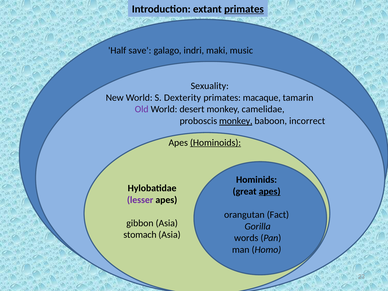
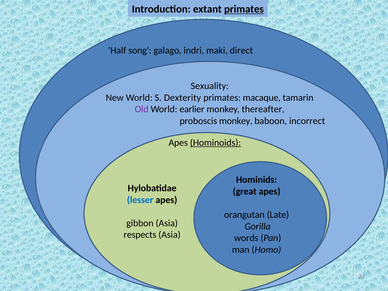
save: save -> song (140, 50)
music: music -> direct (241, 50)
desert: desert -> earlier (192, 109)
camelidae: camelidae -> thereafter (263, 109)
monkey underline: present -> none (236, 121)
apes underline: present -> none (270, 191)
lesser colour: purple -> blue (140, 200)
Fact: Fact -> Late (278, 215)
stomach: stomach -> respects (140, 235)
